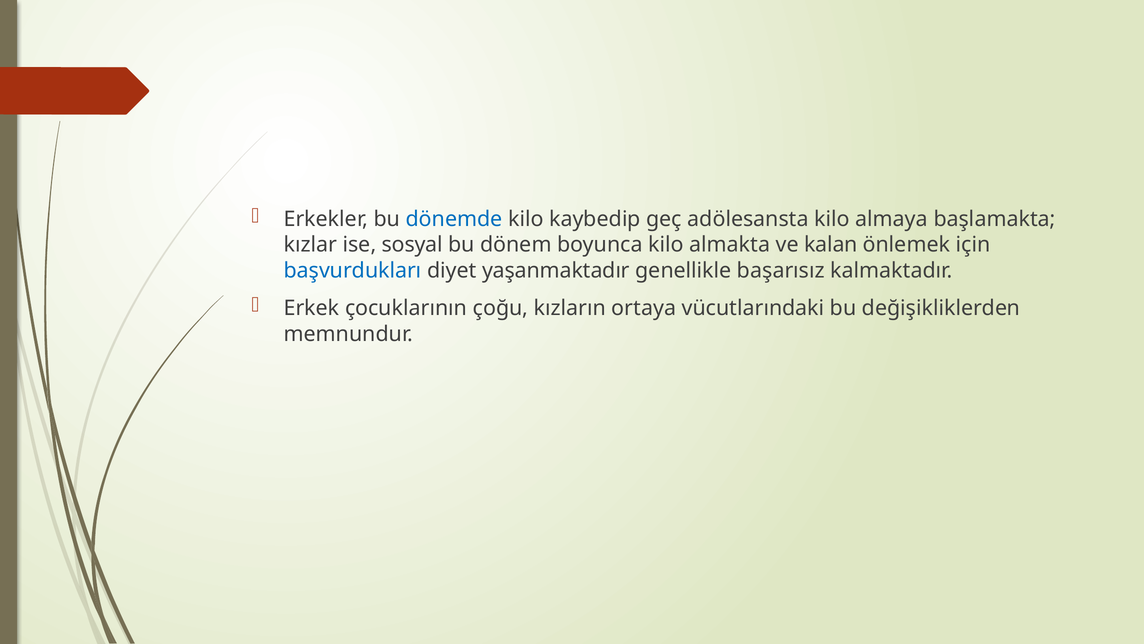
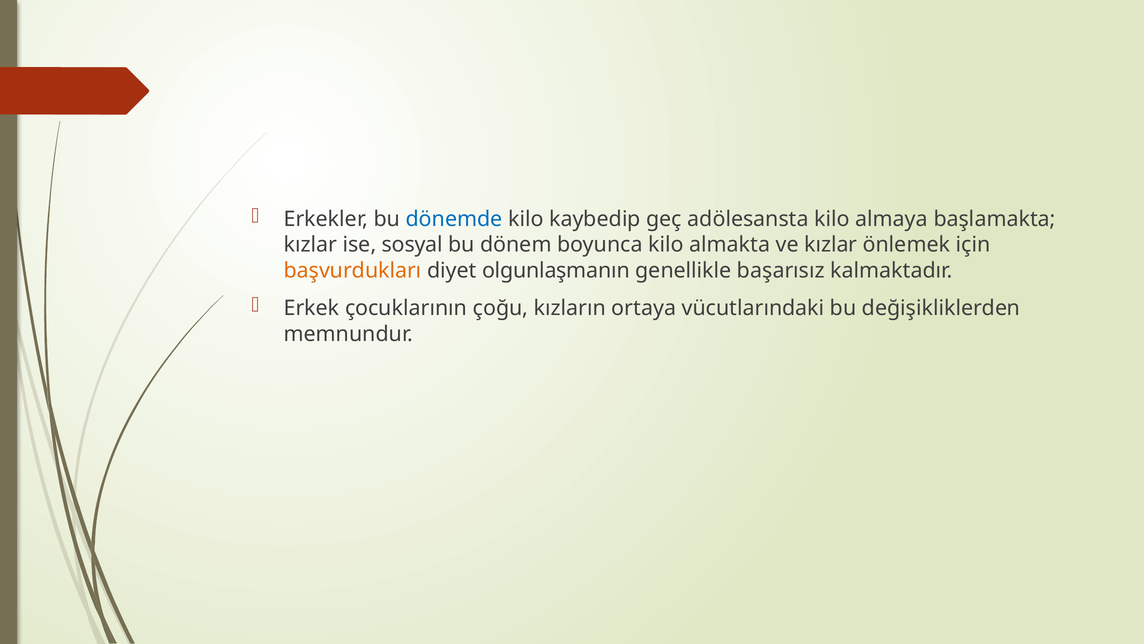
ve kalan: kalan -> kızlar (831, 245)
başvurdukları colour: blue -> orange (353, 270)
yaşanmaktadır: yaşanmaktadır -> olgunlaşmanın (556, 270)
